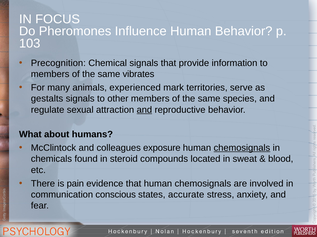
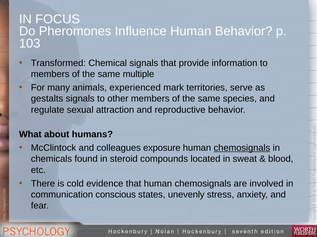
Precognition: Precognition -> Transformed (58, 63)
vibrates: vibrates -> multiple (138, 74)
and underline: present -> none (144, 110)
pain: pain -> cold (75, 184)
accurate: accurate -> unevenly (186, 195)
